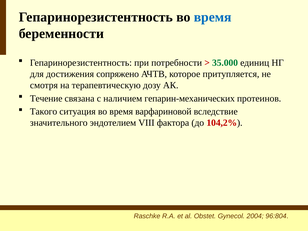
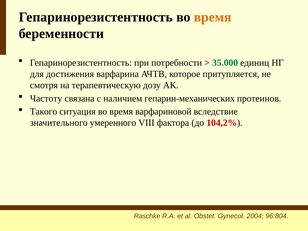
время colour: blue -> orange (213, 17)
сопряжено: сопряжено -> варфарина (118, 74)
Течение: Течение -> Частоту (46, 98)
эндотелием: эндотелием -> умеренного (113, 123)
